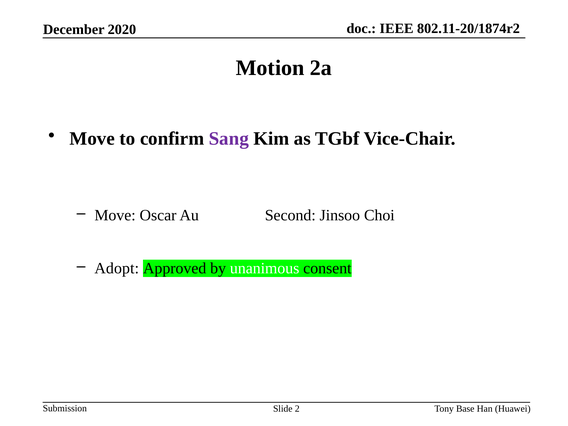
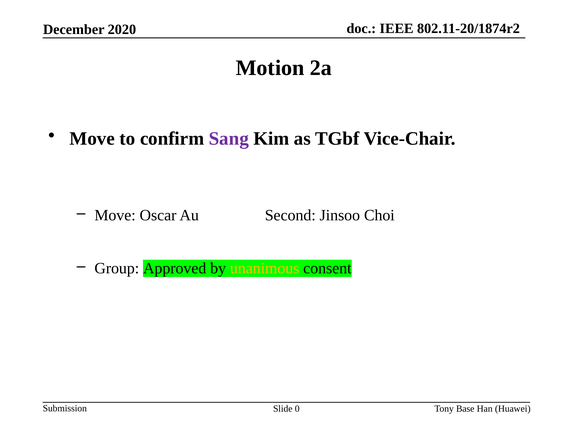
Adopt: Adopt -> Group (117, 268)
unanimous colour: white -> yellow (265, 268)
2: 2 -> 0 (297, 409)
